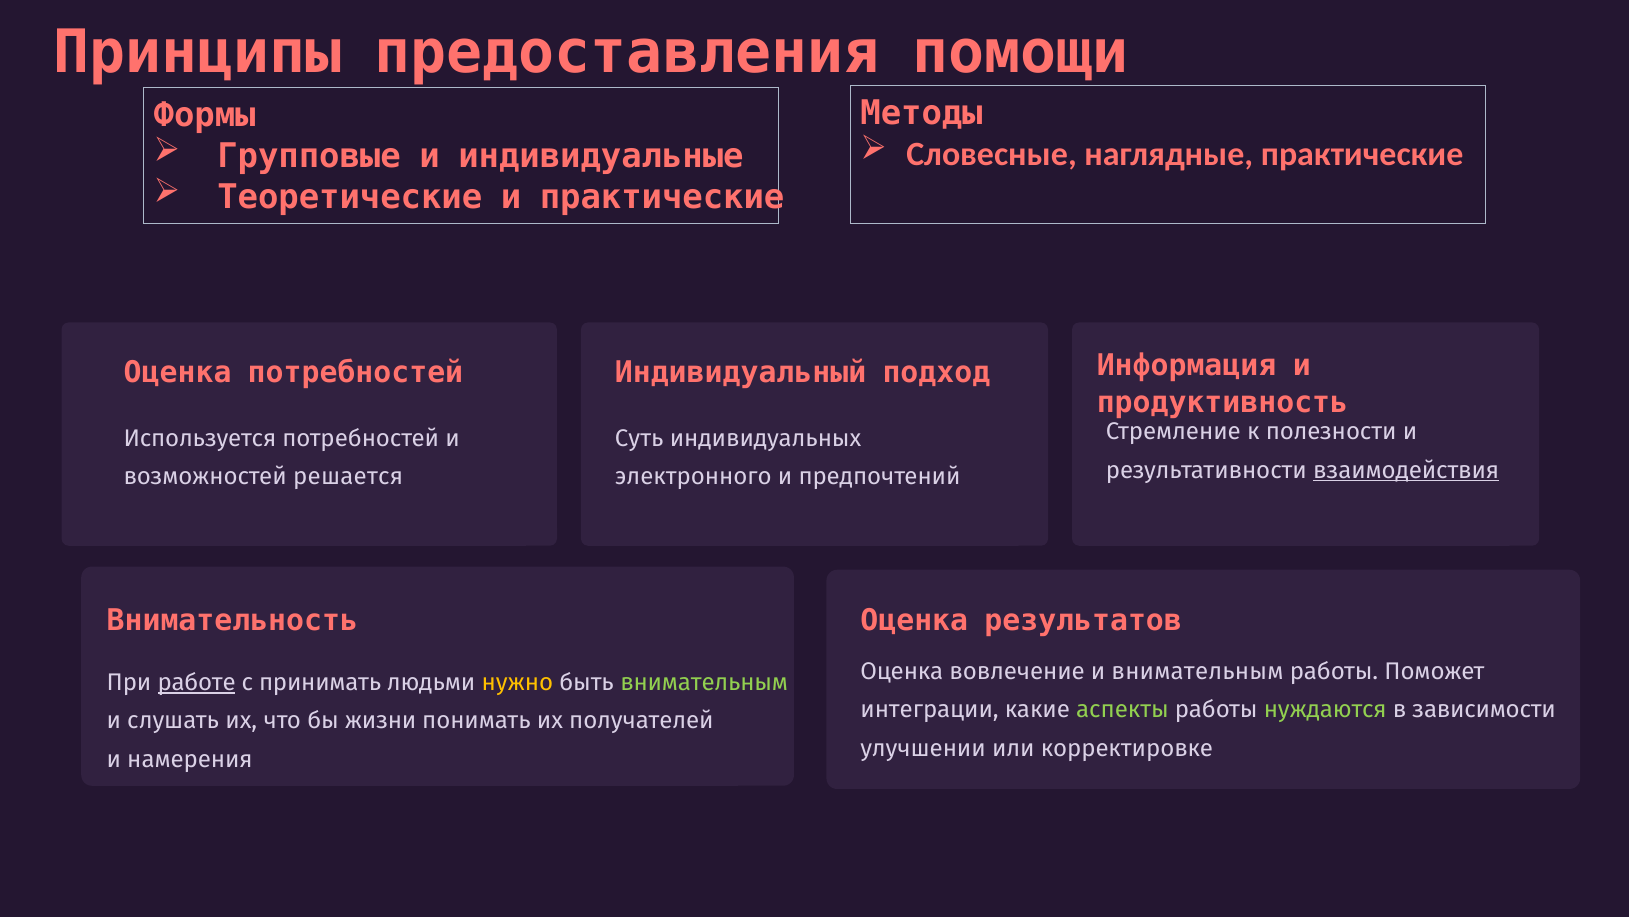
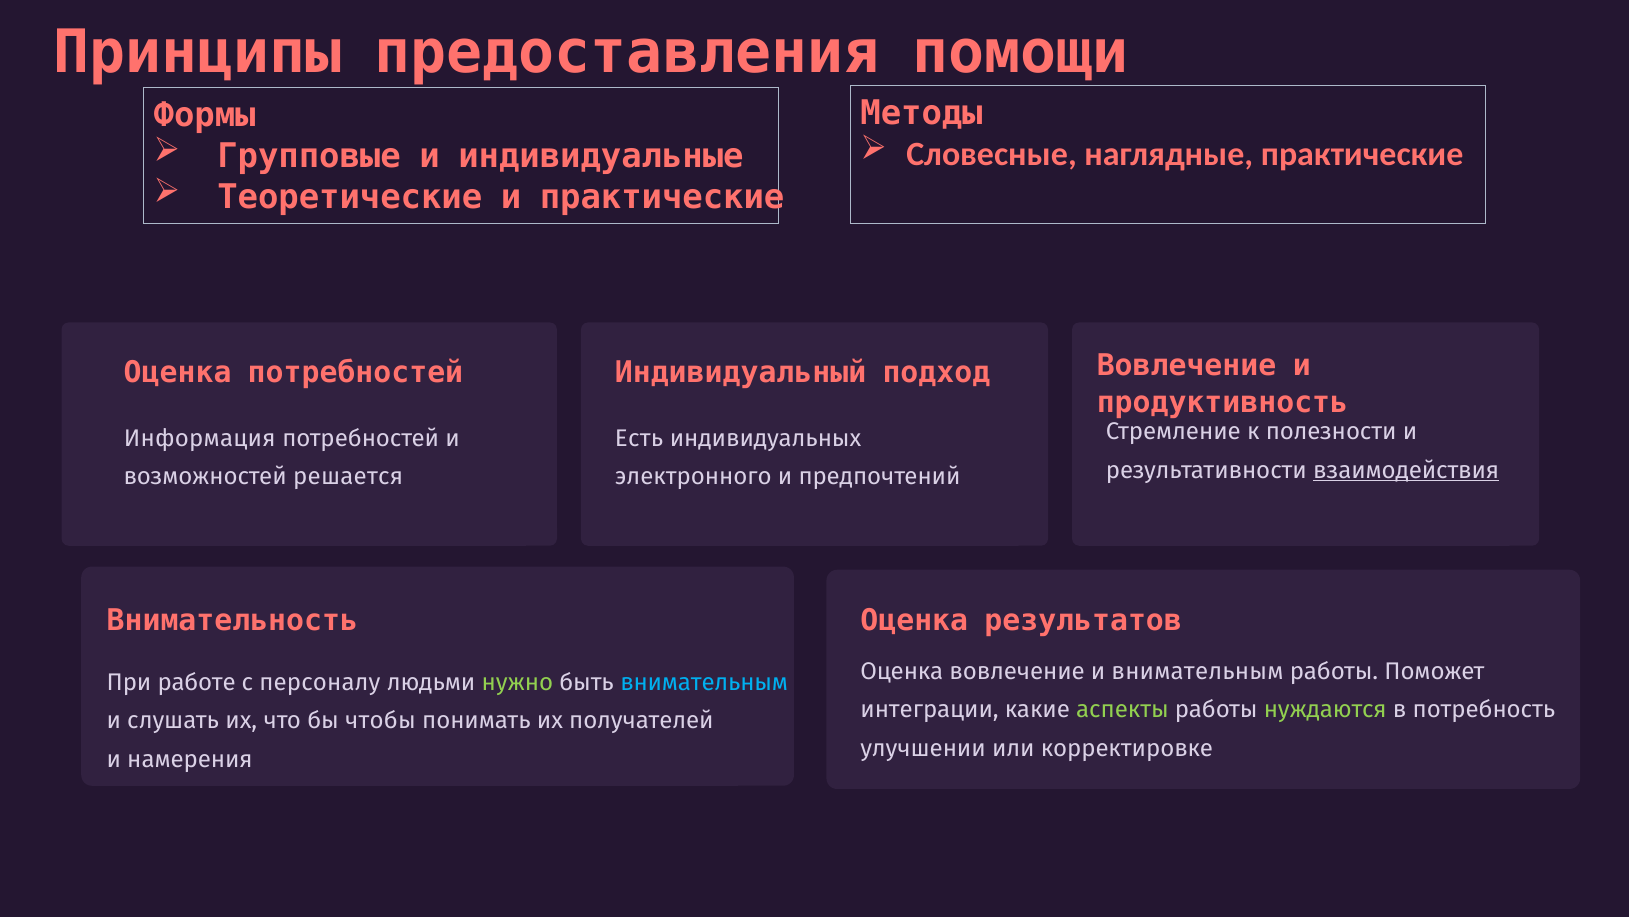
Информация: Информация -> Вовлечение (1187, 365)
Используется: Используется -> Информация (200, 438)
Суть: Суть -> Есть (639, 438)
работе underline: present -> none (197, 682)
принимать: принимать -> персоналу (320, 682)
нужно colour: yellow -> light green (517, 682)
внимательным colour: light green -> light blue (704, 682)
зависимости: зависимости -> потребность (1484, 709)
жизни: жизни -> чтобы (380, 721)
